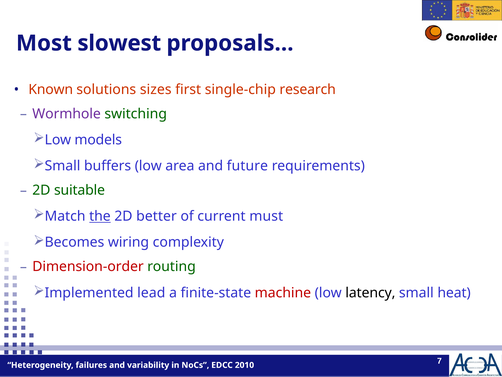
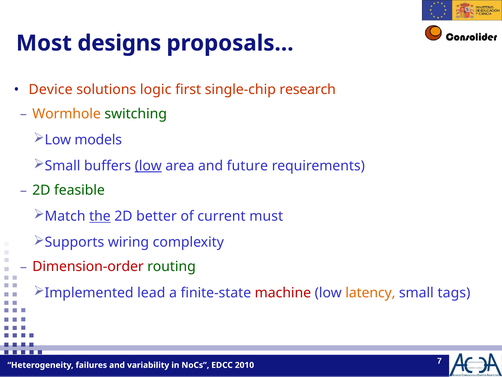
slowest: slowest -> designs (119, 43)
Known: Known -> Device (51, 89)
sizes: sizes -> logic (156, 89)
Wormhole colour: purple -> orange (67, 114)
low underline: none -> present (148, 166)
suitable: suitable -> feasible (79, 190)
Becomes: Becomes -> Supports (74, 242)
latency colour: black -> orange (370, 292)
heat: heat -> tags (454, 292)
